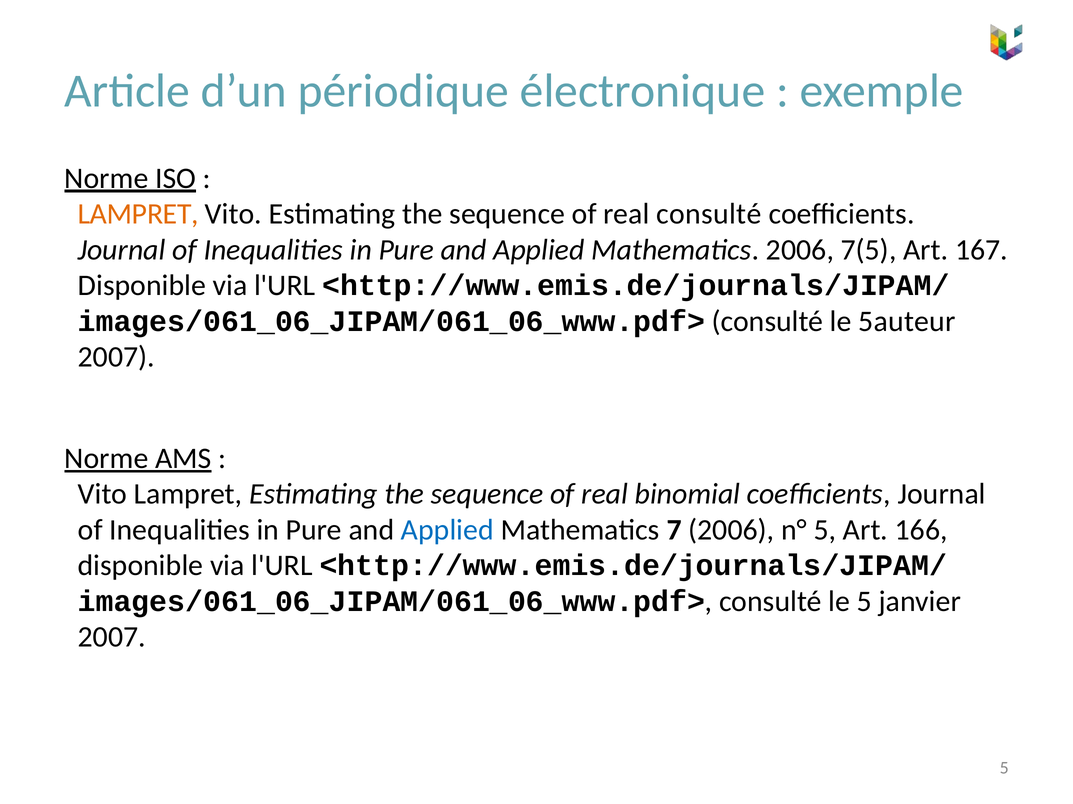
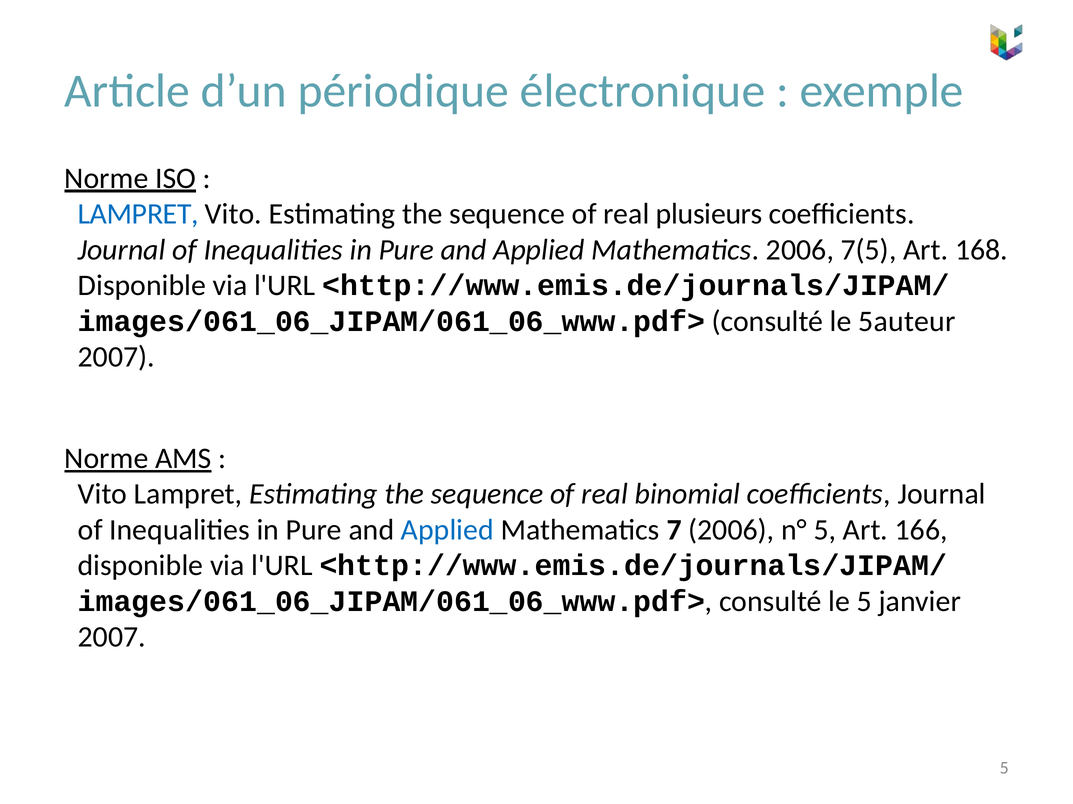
LAMPRET colour: orange -> blue (138, 214)
real consulté: consulté -> plusieurs (709, 214)
167: 167 -> 168 (982, 250)
